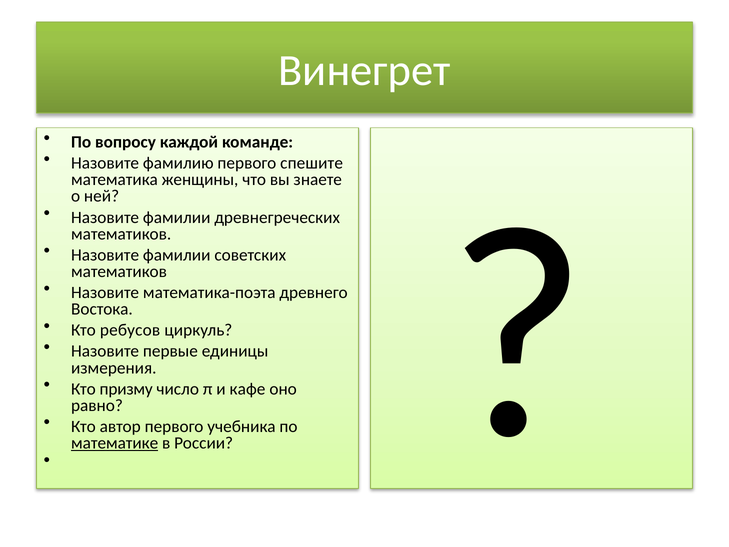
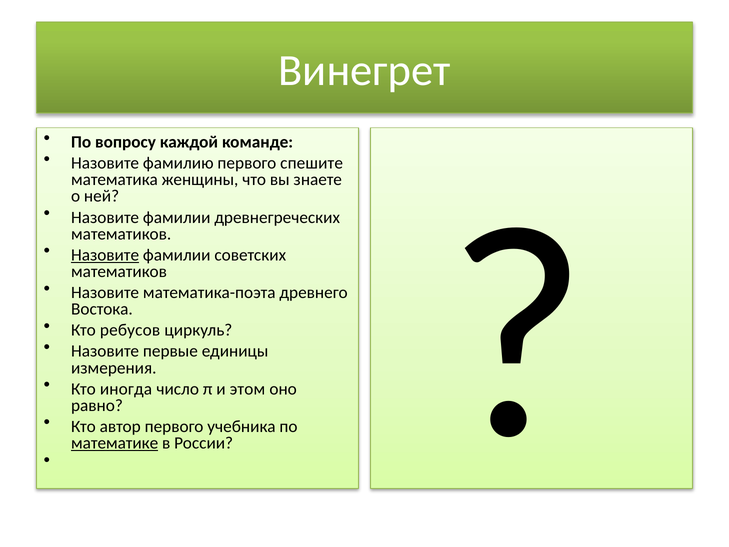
Назовите underline: none -> present (105, 255)
призму: призму -> иногда (126, 389)
кафе: кафе -> этом (247, 389)
